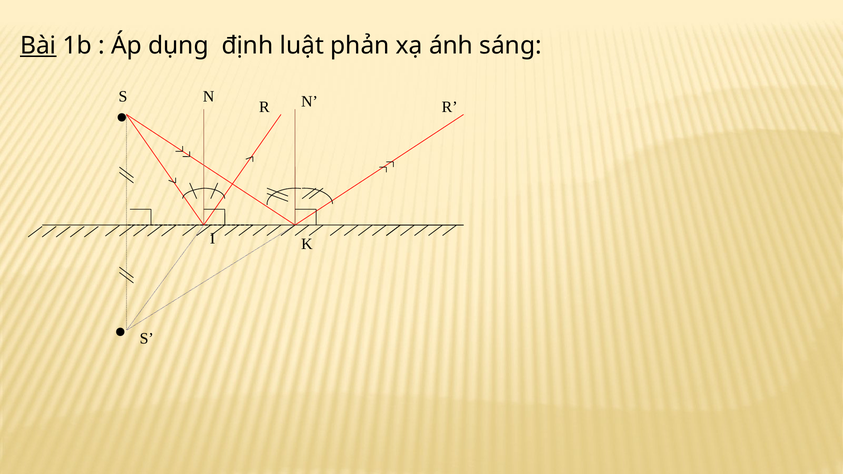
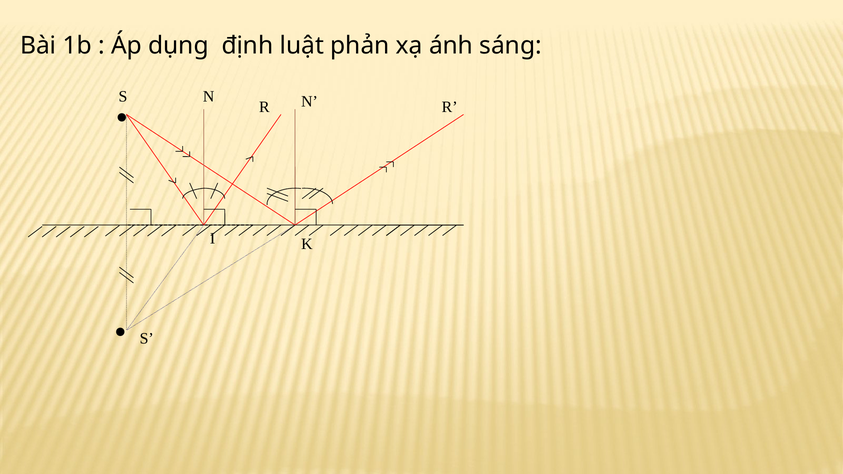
Bài underline: present -> none (38, 46)
